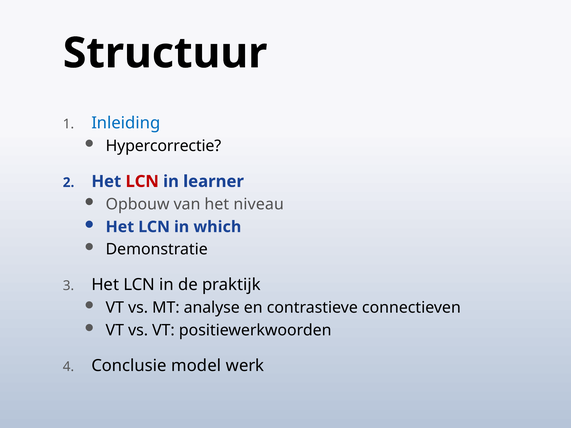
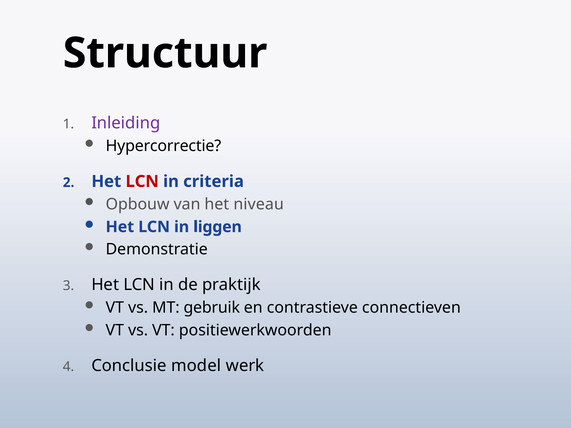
Inleiding colour: blue -> purple (126, 123)
learner: learner -> criteria (214, 182)
which: which -> liggen (218, 227)
analyse: analyse -> gebruik (212, 308)
